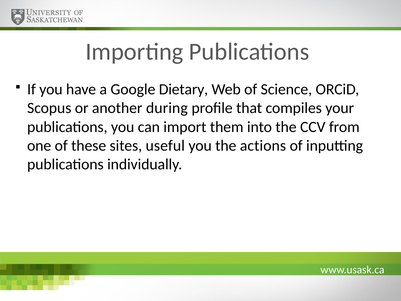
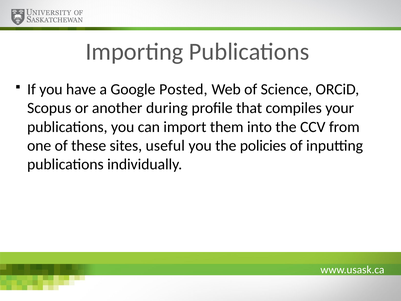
Dietary: Dietary -> Posted (183, 89)
actions: actions -> policies (263, 145)
